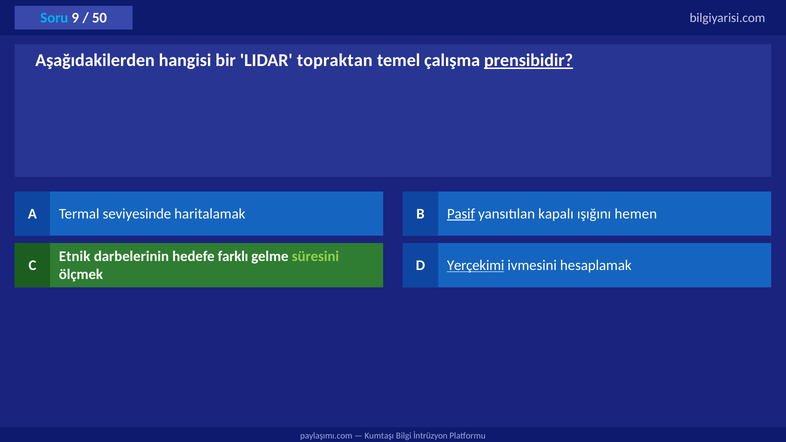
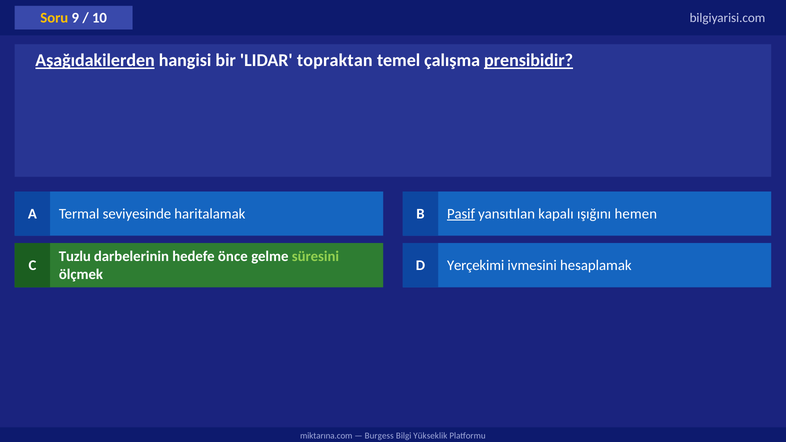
Soru colour: light blue -> yellow (54, 18)
50: 50 -> 10 (99, 18)
Aşağıdakilerden underline: none -> present (95, 61)
Etnik: Etnik -> Tuzlu (75, 256)
farklı: farklı -> önce (233, 256)
Yerçekimi underline: present -> none (476, 265)
paylaşımı.com: paylaşımı.com -> miktarına.com (326, 436)
Kumtaşı: Kumtaşı -> Burgess (379, 436)
İntrüzyon: İntrüzyon -> Yükseklik (430, 436)
